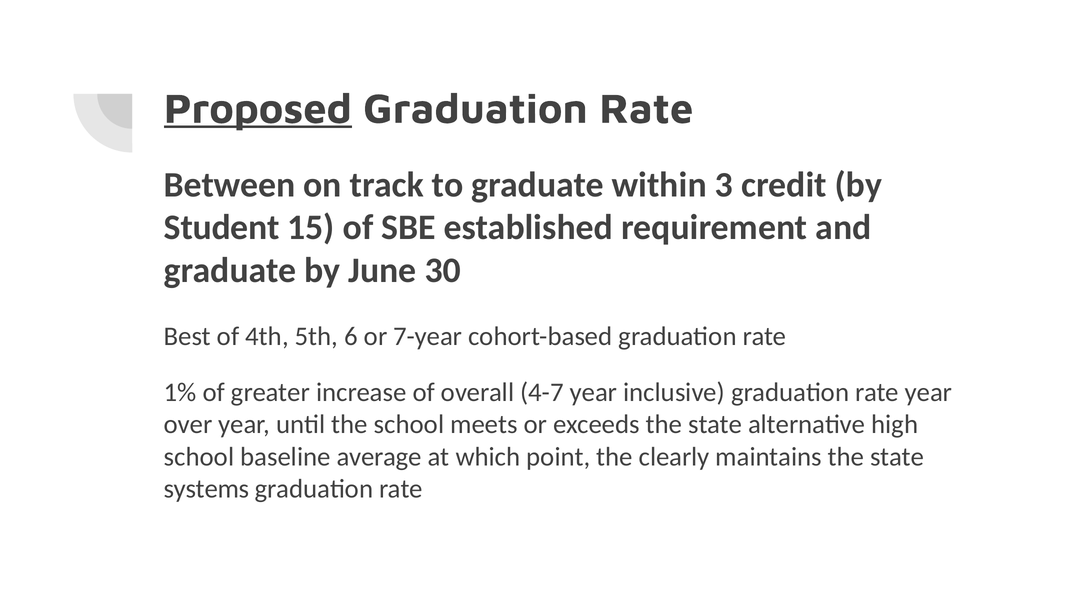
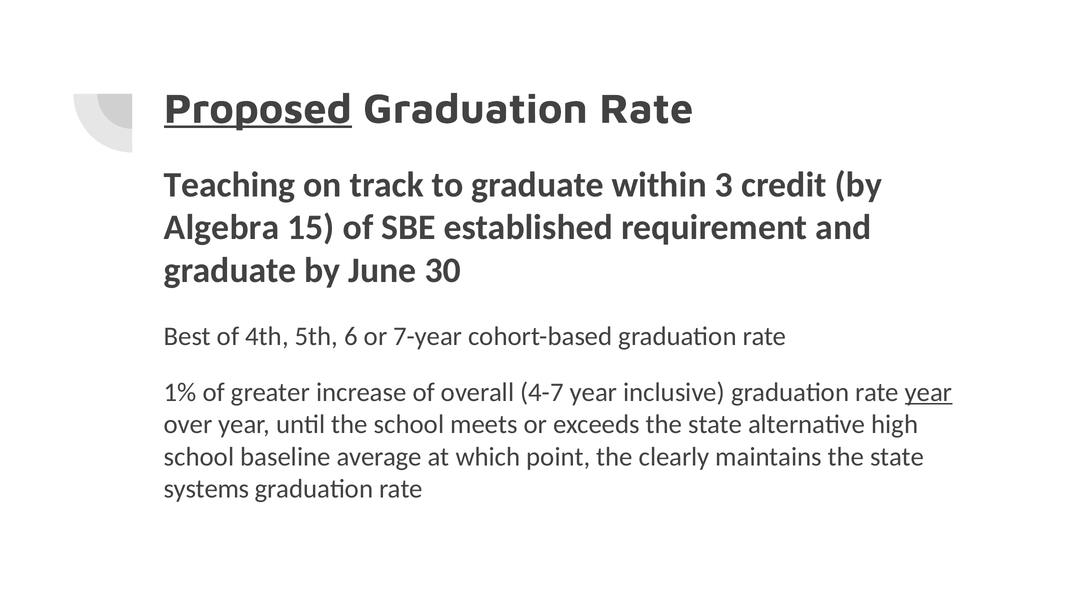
Between: Between -> Teaching (230, 185)
Student: Student -> Algebra (222, 228)
year underline: none -> present (929, 392)
